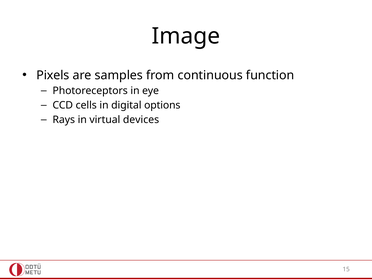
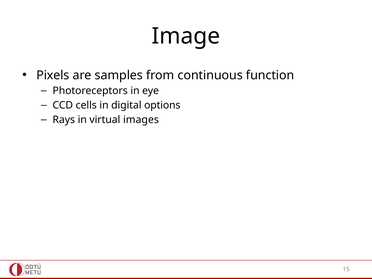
devices: devices -> images (141, 120)
